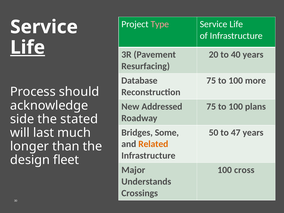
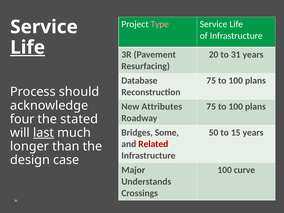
40: 40 -> 31 (236, 55)
more: more -> plans (255, 81)
Addressed: Addressed -> Attributes (162, 107)
side: side -> four (22, 119)
47: 47 -> 15 (236, 132)
last underline: none -> present (44, 133)
Related colour: orange -> red (153, 144)
fleet: fleet -> case (66, 160)
cross: cross -> curve (244, 170)
